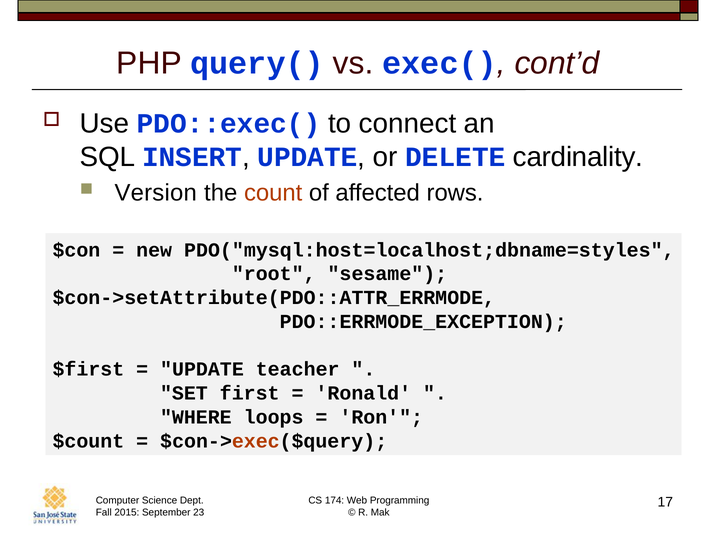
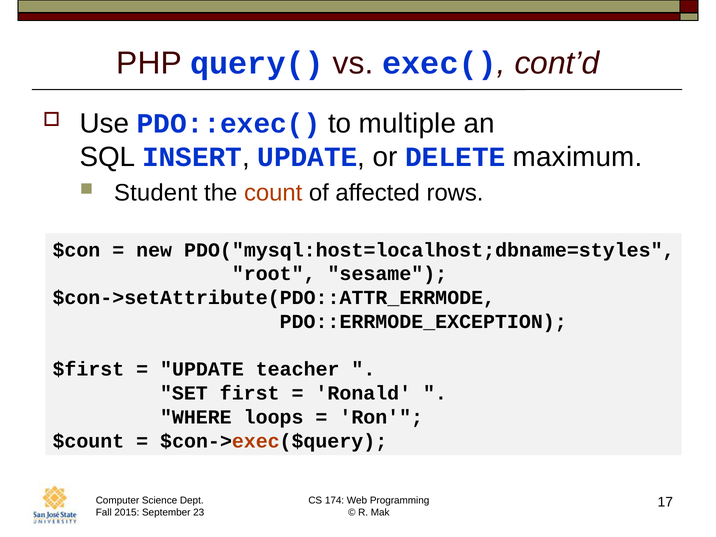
connect: connect -> multiple (407, 124)
cardinality: cardinality -> maximum (578, 157)
Version: Version -> Student (156, 193)
